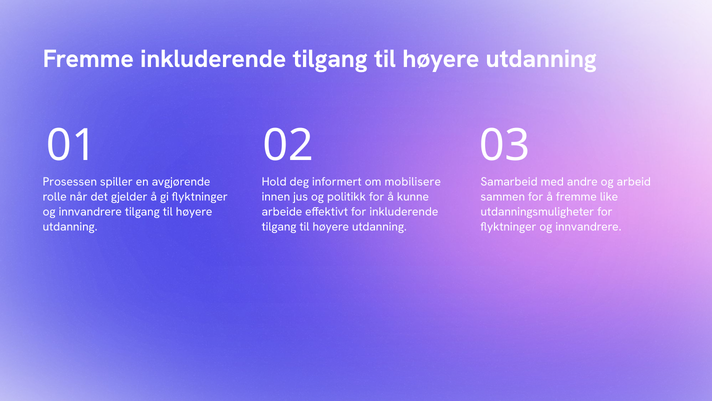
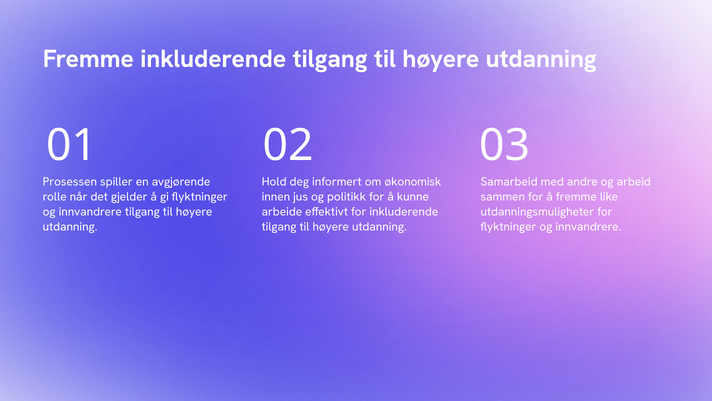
mobilisere: mobilisere -> økonomisk (413, 182)
